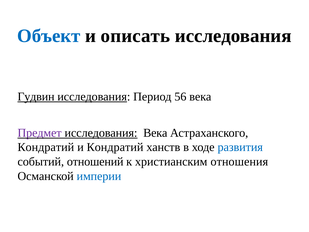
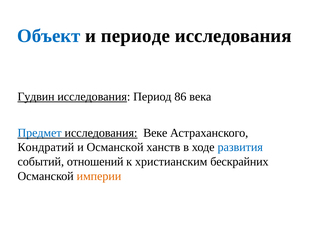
описать: описать -> периоде (135, 36)
56: 56 -> 86 (180, 96)
Предмет colour: purple -> blue (40, 133)
исследования Века: Века -> Веке (155, 133)
и Кондратий: Кондратий -> Османской (115, 147)
отношения: отношения -> бескрайних (239, 162)
империи colour: blue -> orange (99, 176)
